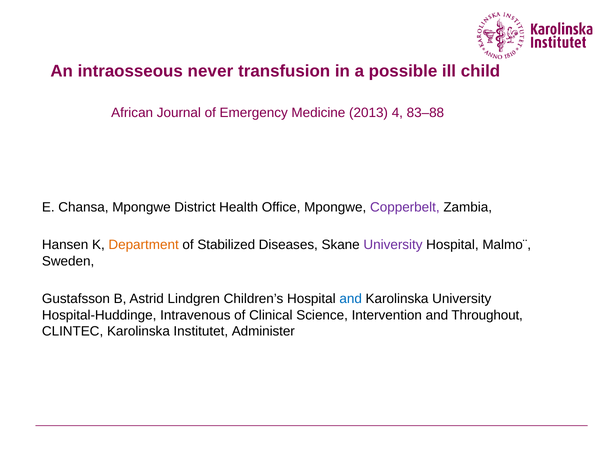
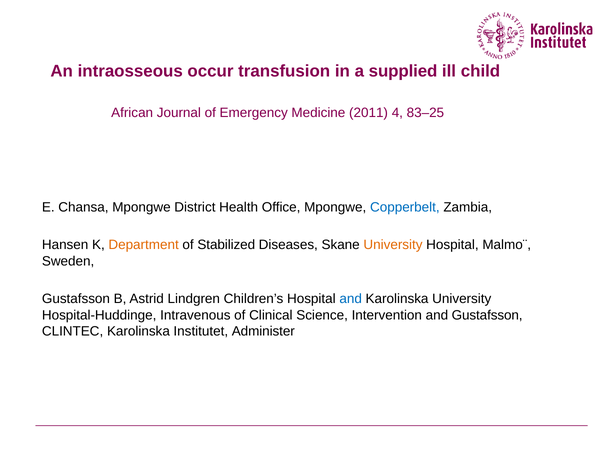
never: never -> occur (210, 71)
possible: possible -> supplied (403, 71)
2013: 2013 -> 2011 (369, 113)
83–88: 83–88 -> 83–25 (425, 113)
Copperbelt colour: purple -> blue (405, 207)
University colour: purple -> orange (393, 245)
and Throughout: Throughout -> Gustafsson (487, 315)
